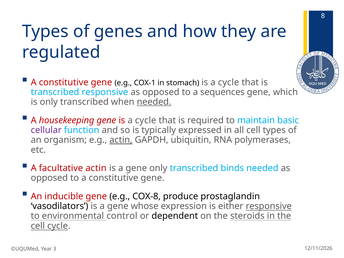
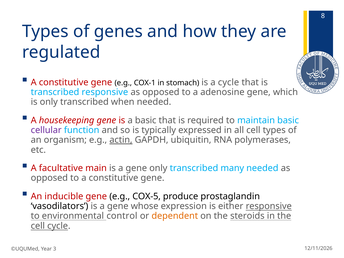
sequences: sequences -> adenosine (222, 92)
needed underline: present -> none (154, 102)
gene is a cycle: cycle -> basic (146, 120)
facultative actin: actin -> main (96, 168)
binds: binds -> many (232, 168)
COX-8: COX-8 -> COX-5 (147, 196)
dependent colour: black -> orange (175, 216)
